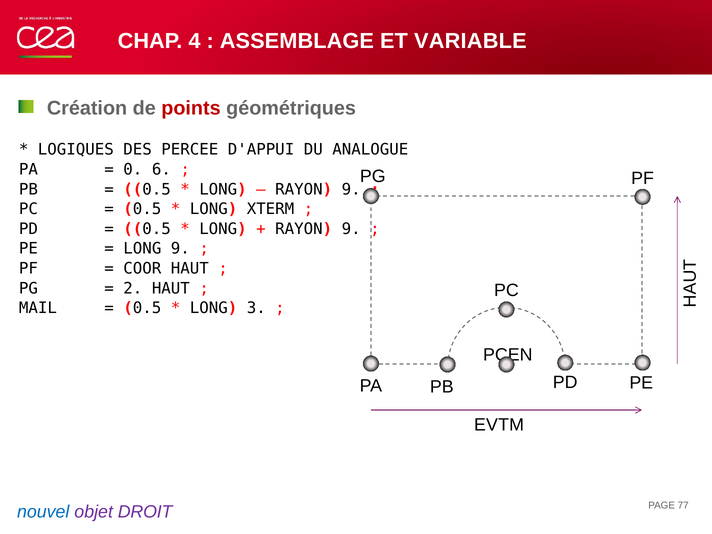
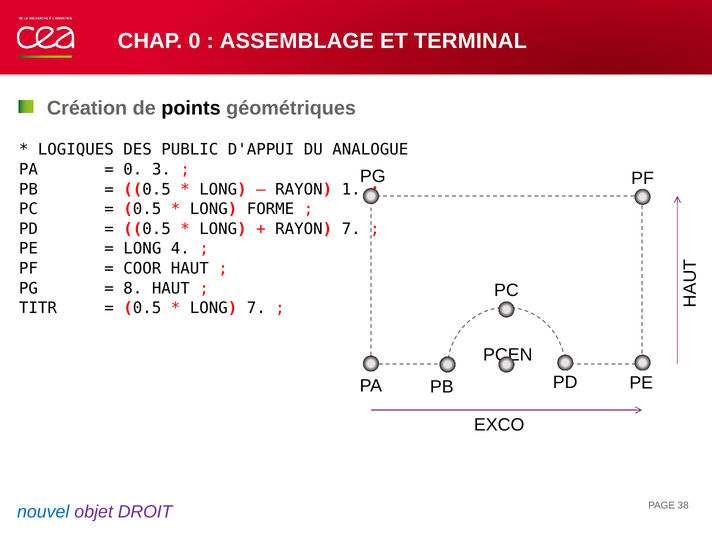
CHAP 4: 4 -> 0 (194, 41)
VARIABLE: VARIABLE -> TERMINAL (470, 41)
points colour: red -> black (191, 108)
PERCEE: PERCEE -> PUBLIC (190, 150)
6: 6 -> 3 (161, 170)
9: 9 -> 1 (351, 189)
XTERM: XTERM -> FORME (271, 209)
9: 9 -> 7 (351, 229)
LONG 9: 9 -> 4 (180, 249)
2: 2 -> 8 (133, 288)
MAIL: MAIL -> TITR (38, 308)
LONG 3: 3 -> 7 (256, 308)
EVTM: EVTM -> EXCO (499, 425)
77: 77 -> 38 (683, 506)
